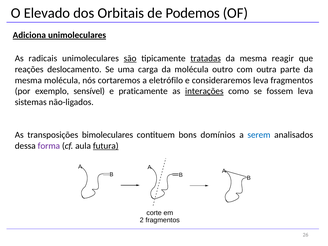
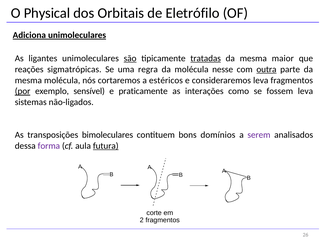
Elevado: Elevado -> Physical (47, 13)
Podemos: Podemos -> Eletrófilo (193, 13)
radicais: radicais -> ligantes (43, 58)
reagir: reagir -> maior (283, 58)
deslocamento: deslocamento -> sigmatrópicas (74, 69)
carga: carga -> regra (148, 69)
outro: outro -> nesse (223, 69)
outra underline: none -> present (266, 69)
eletrófilo: eletrófilo -> estéricos (166, 80)
por underline: none -> present (23, 91)
interações underline: present -> none (204, 91)
serem colour: blue -> purple (259, 135)
